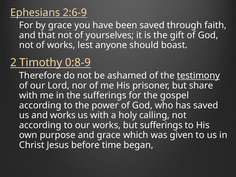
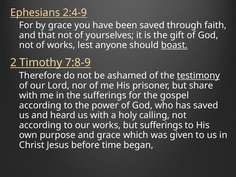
2:6-9: 2:6-9 -> 2:4-9 (75, 13)
boast underline: none -> present (174, 45)
0:8-9: 0:8-9 -> 7:8-9 (78, 63)
and works: works -> heard (63, 115)
